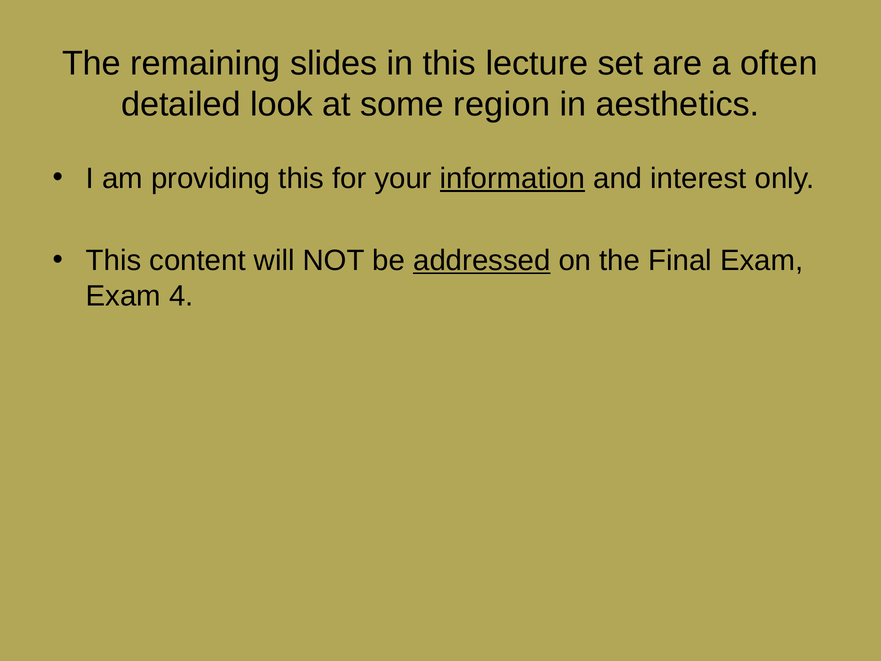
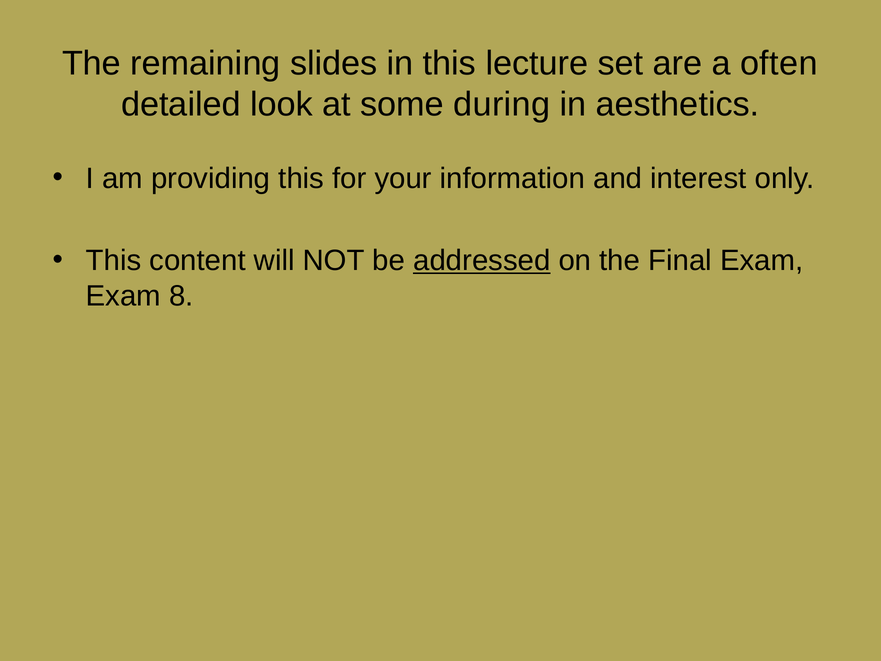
region: region -> during (502, 104)
information underline: present -> none (513, 178)
4: 4 -> 8 (181, 296)
